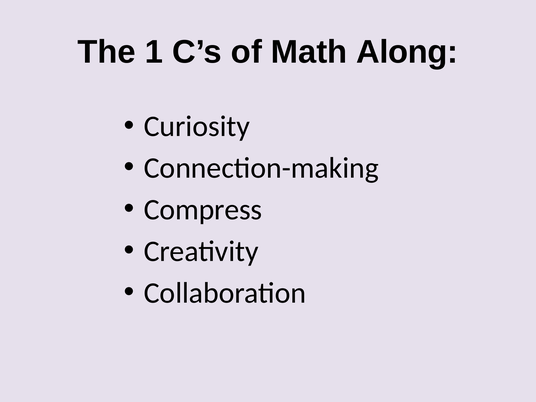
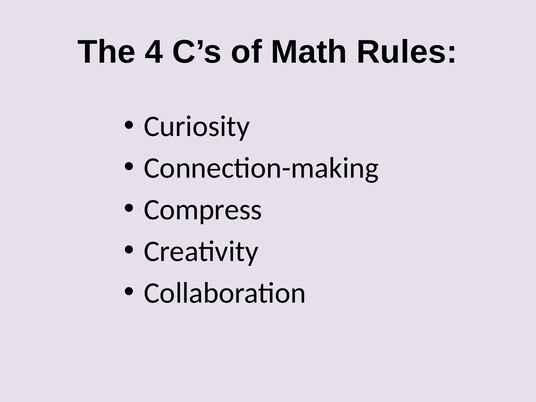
1: 1 -> 4 (154, 52)
Along: Along -> Rules (407, 52)
